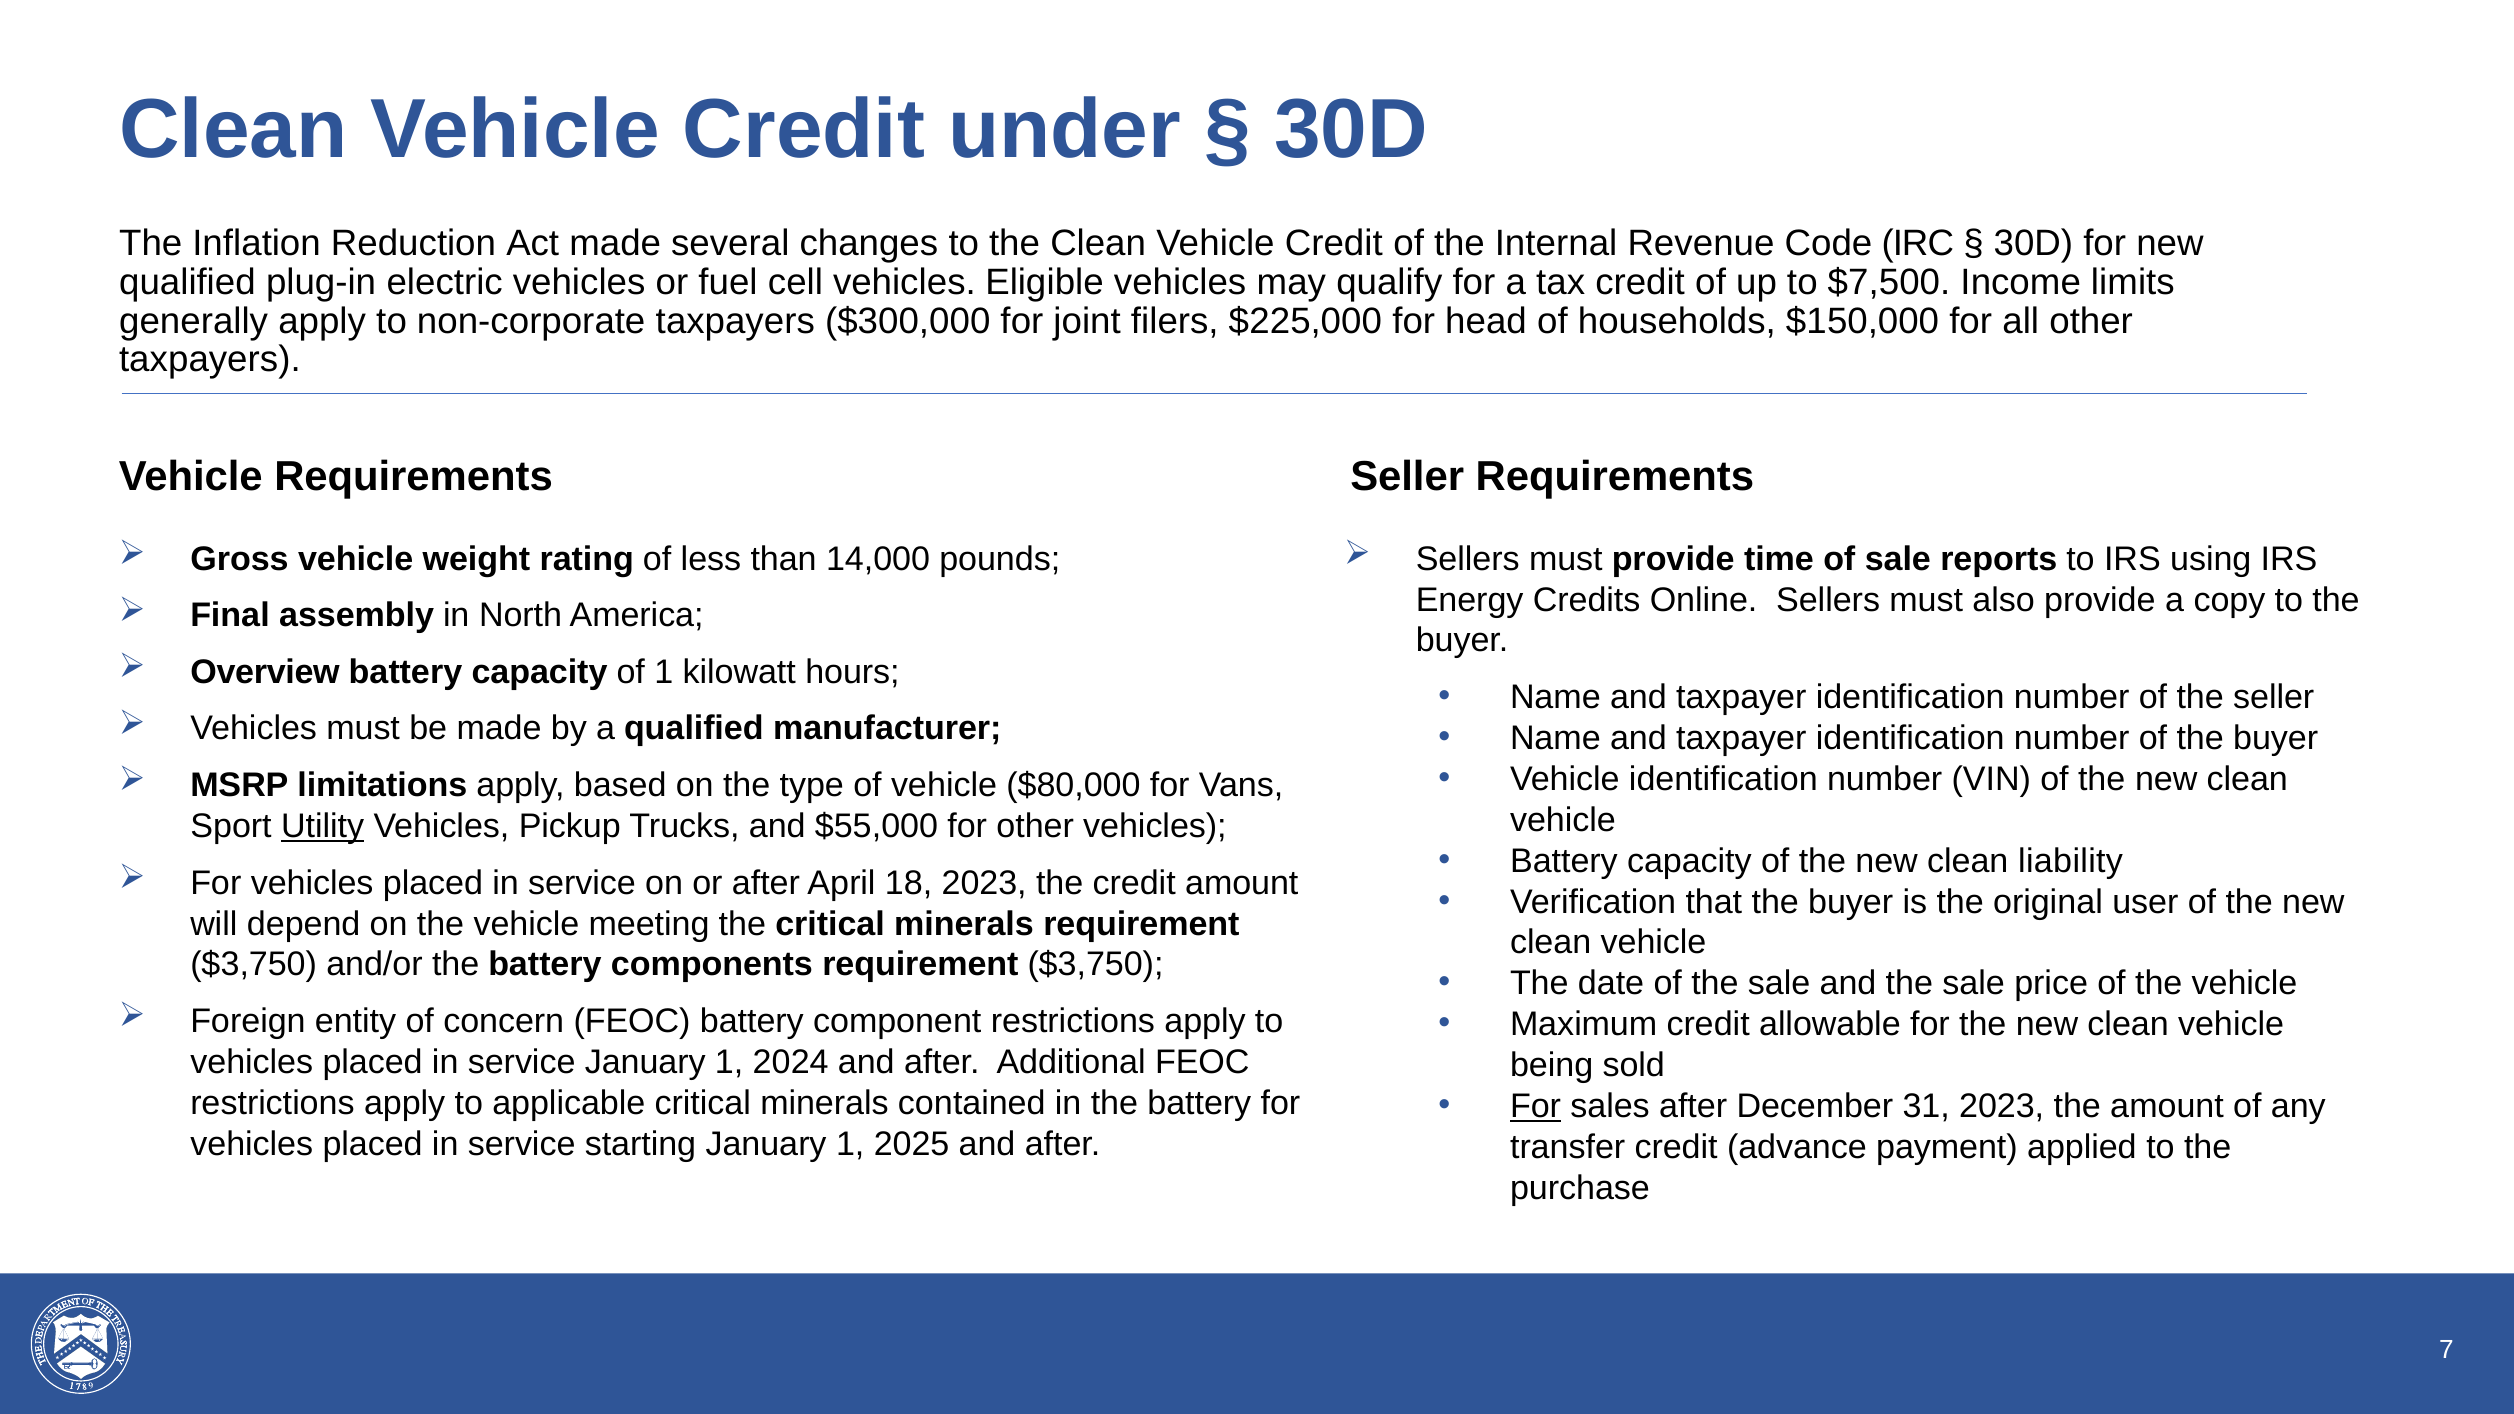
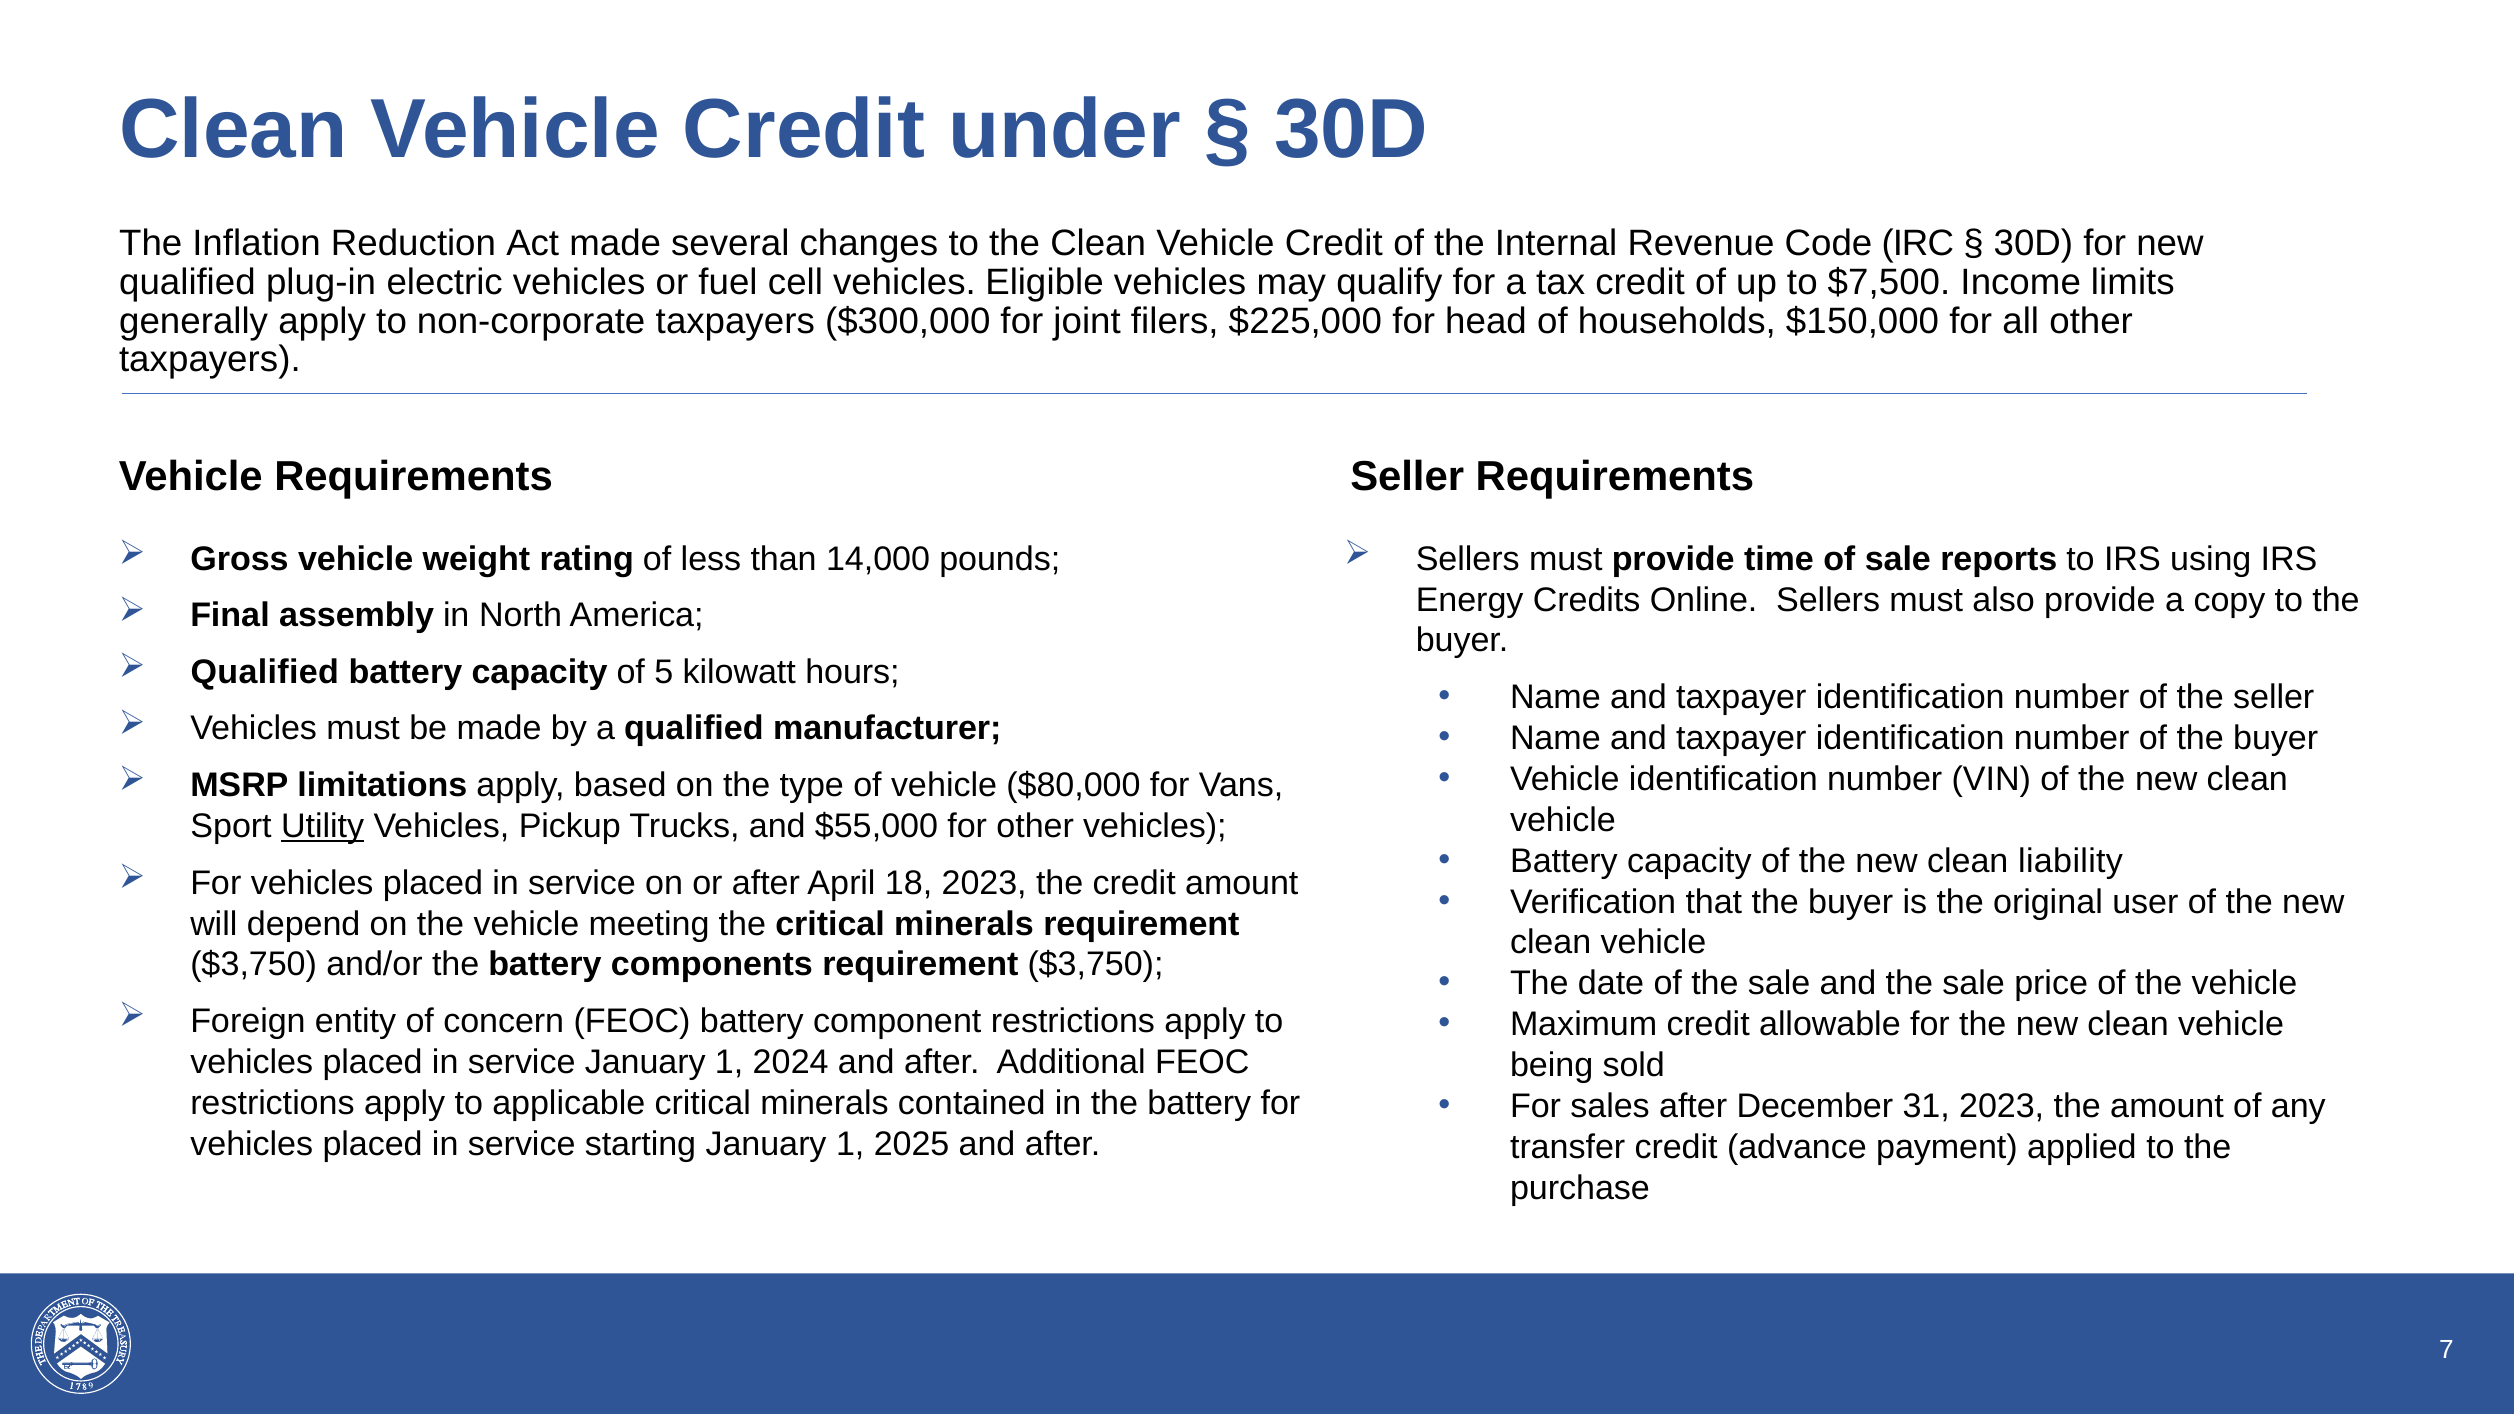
Overview: Overview -> Qualified (265, 672)
of 1: 1 -> 5 (664, 672)
For underline: present -> none (1536, 1106)
